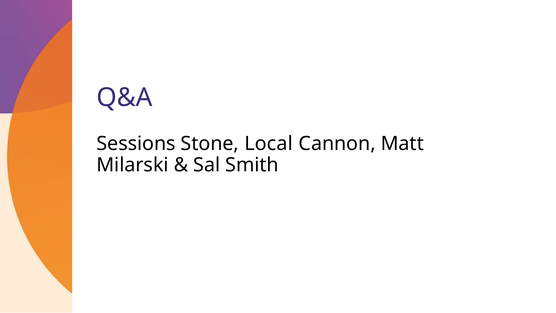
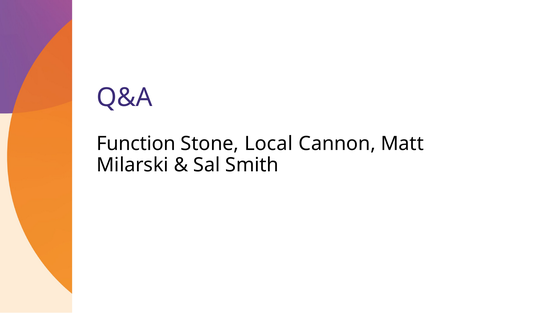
Sessions: Sessions -> Function (136, 143)
